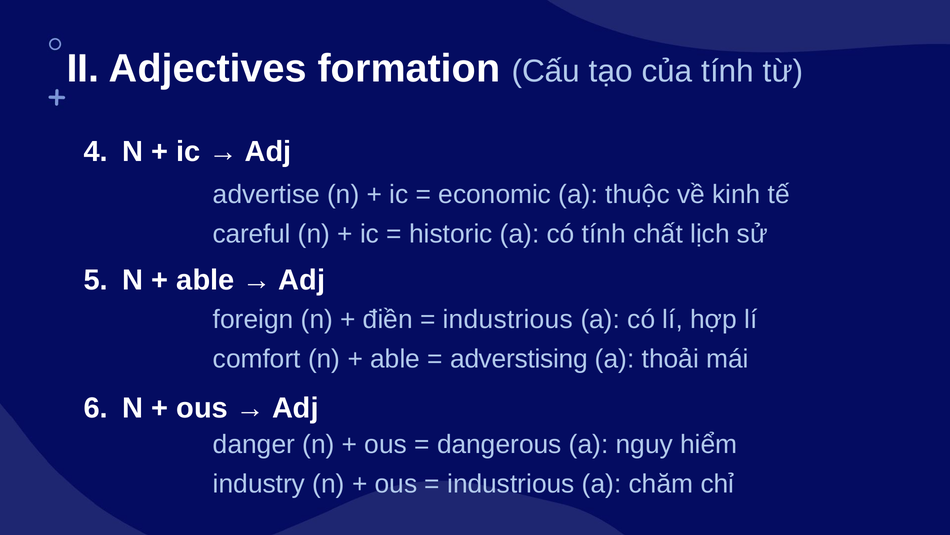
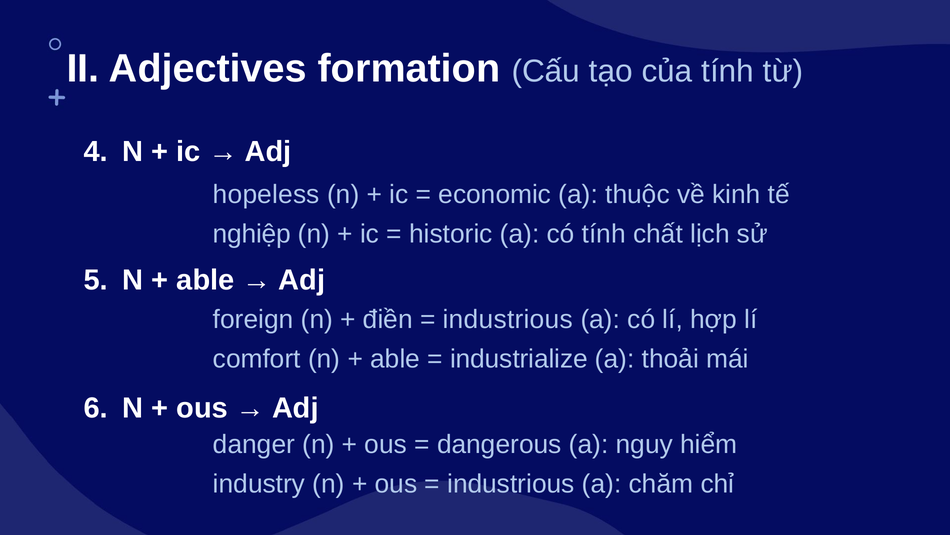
advertise: advertise -> hopeless (266, 194)
careful: careful -> nghiệp (252, 234)
adverstising: adverstising -> industrialize (519, 359)
